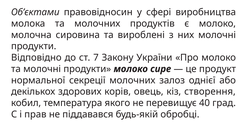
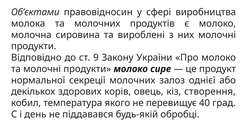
7: 7 -> 9 (96, 58)
прав: прав -> день (35, 114)
